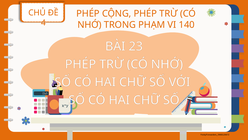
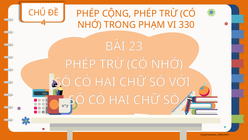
140: 140 -> 330 (187, 25)
